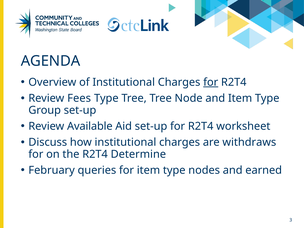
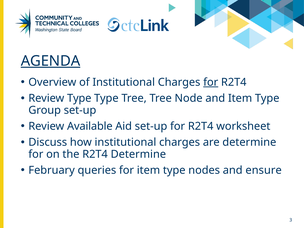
AGENDA underline: none -> present (51, 61)
Review Fees: Fees -> Type (79, 98)
are withdraws: withdraws -> determine (249, 142)
earned: earned -> ensure (264, 170)
